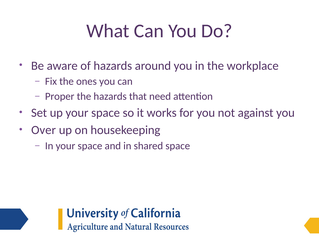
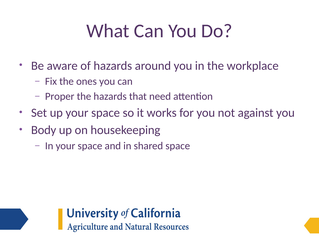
Over: Over -> Body (44, 130)
